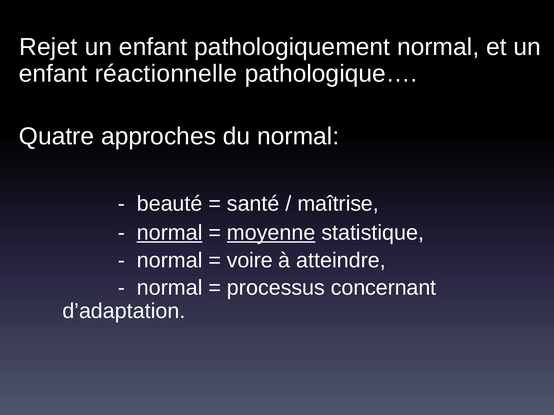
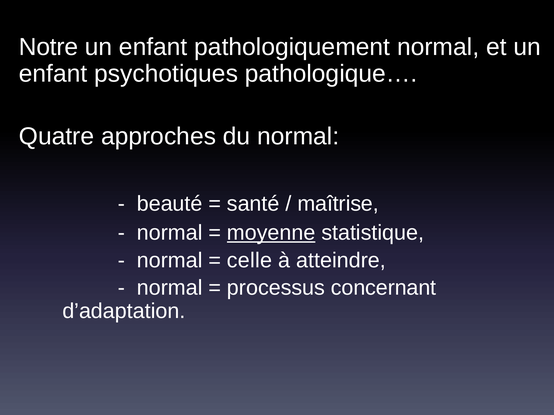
Rejet: Rejet -> Notre (48, 47)
réactionnelle: réactionnelle -> psychotiques (166, 74)
normal underline: present -> none (170, 233)
voire: voire -> celle (250, 261)
